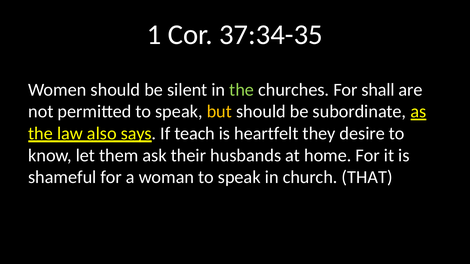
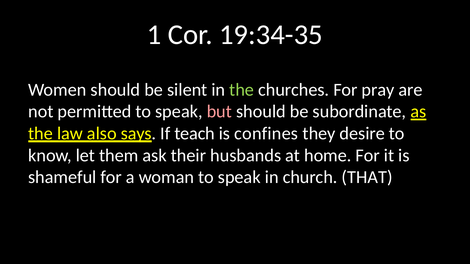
37:34-35: 37:34-35 -> 19:34-35 (271, 35)
shall: shall -> pray (378, 90)
but colour: yellow -> pink (219, 112)
heartfelt: heartfelt -> confines (266, 134)
